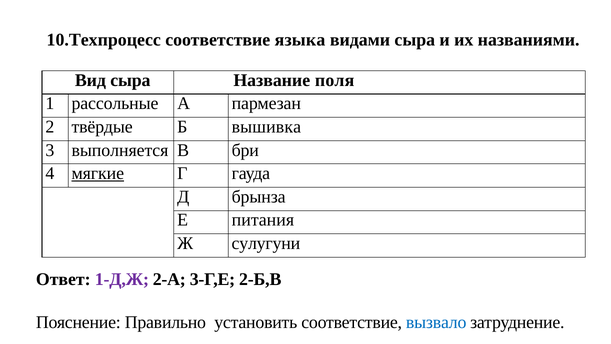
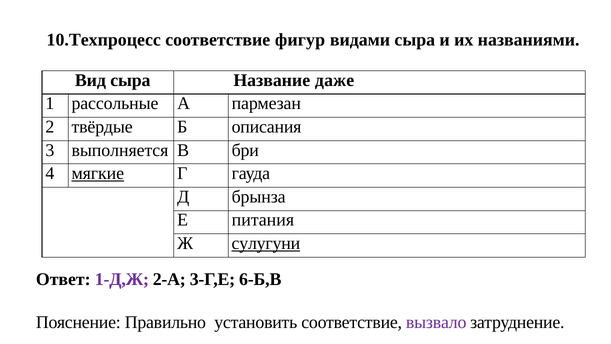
языка: языка -> фигур (300, 40)
поля: поля -> даже (335, 80)
вышивка: вышивка -> описания (267, 127)
сулугуни underline: none -> present (266, 243)
2-Б,В: 2-Б,В -> 6-Б,В (260, 279)
вызвало colour: blue -> purple (436, 322)
